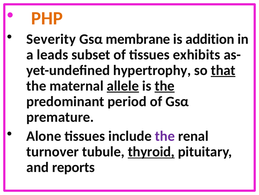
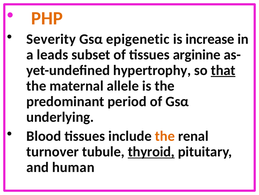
membrane: membrane -> epigenetic (138, 39)
addition: addition -> increase (210, 39)
exhibits: exhibits -> arginine (197, 54)
allele underline: present -> none (123, 86)
the underline: present -> none (165, 86)
premature: premature -> underlying (60, 117)
Alone: Alone -> Blood (44, 136)
the colour: purple -> orange (165, 136)
reports: reports -> human (73, 167)
